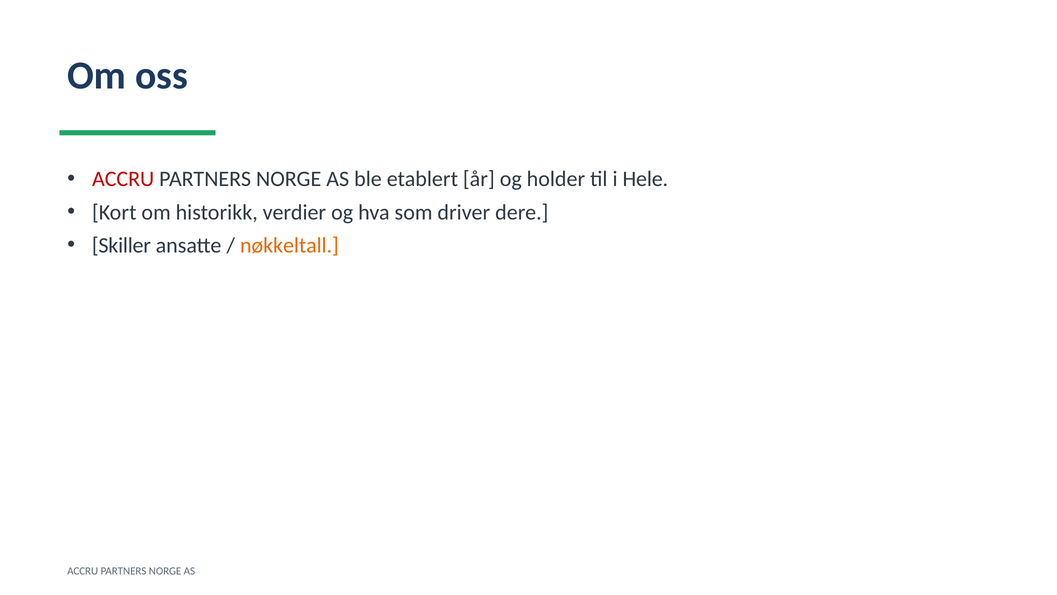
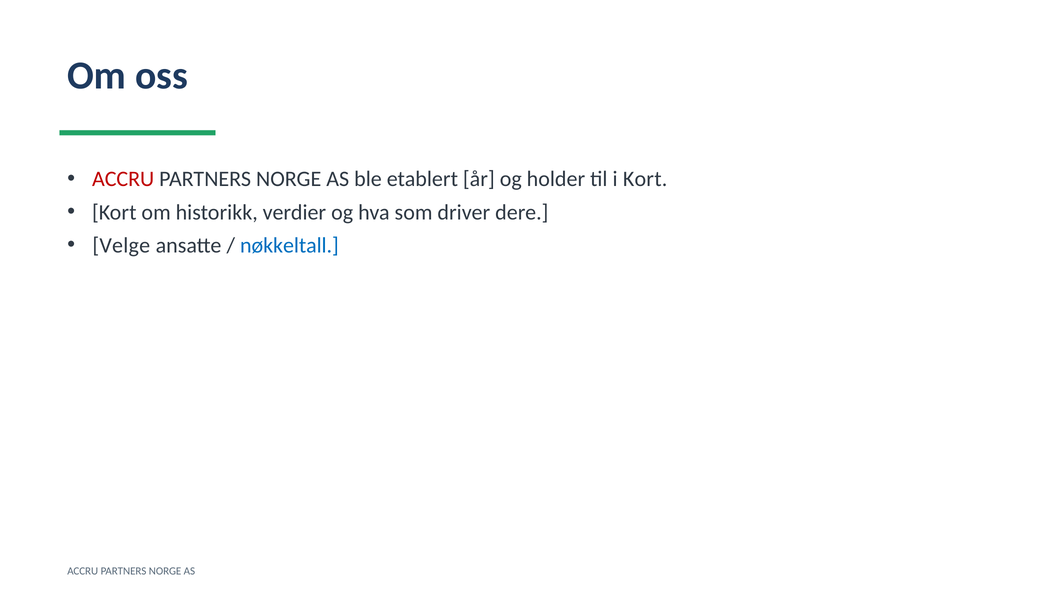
i Hele: Hele -> Kort (645, 179)
Skiller: Skiller -> Velge (121, 245)
nøkkeltall colour: orange -> blue (289, 245)
